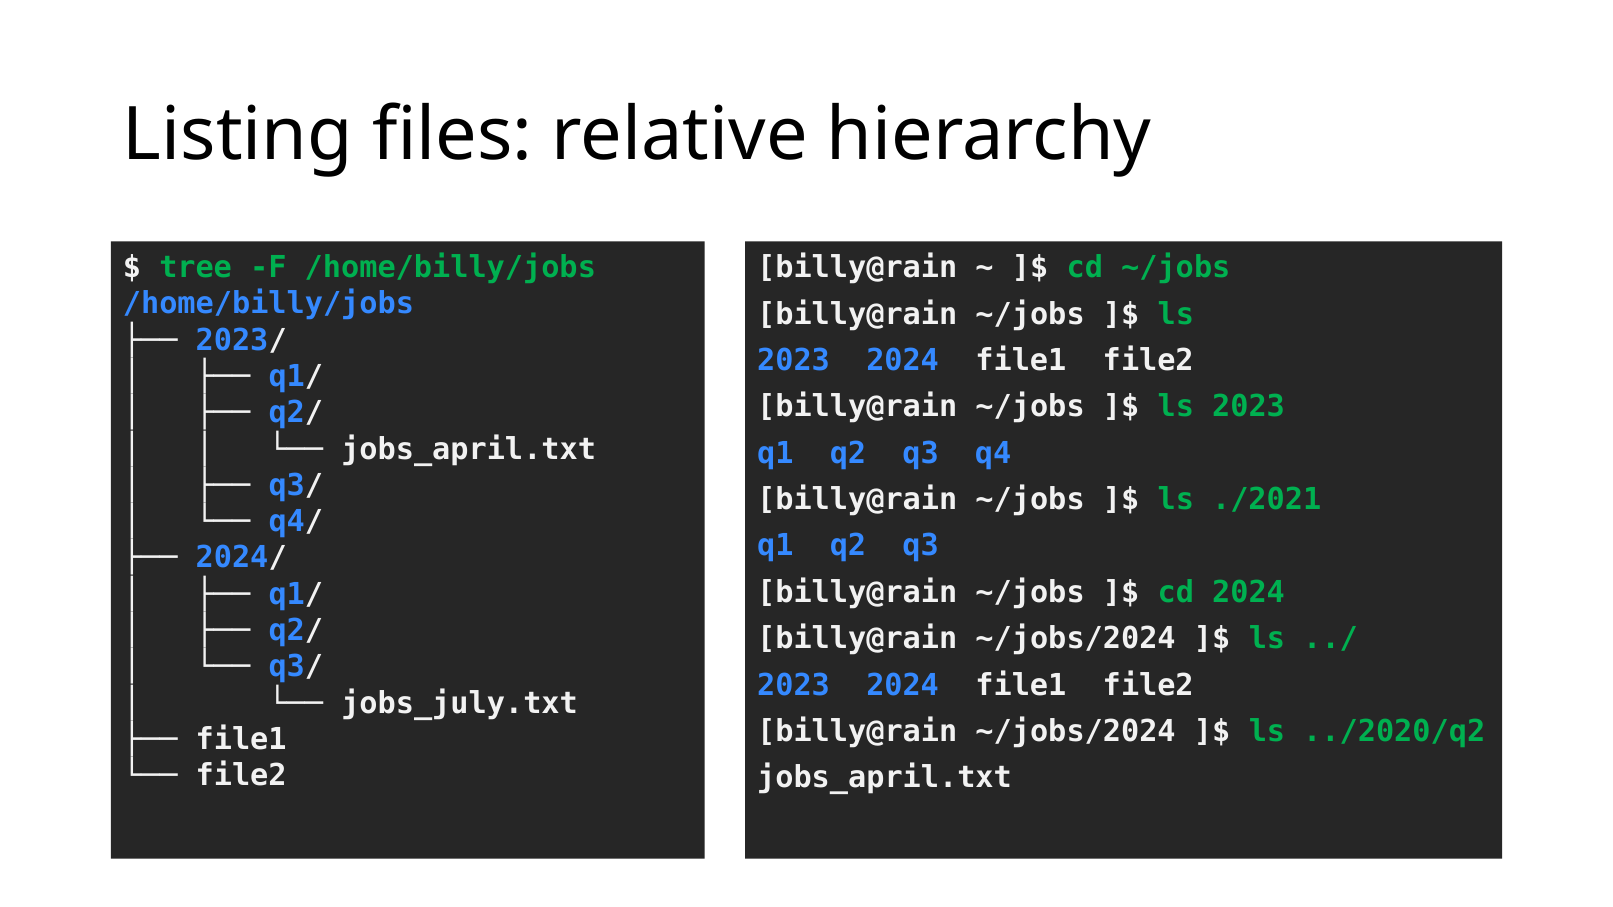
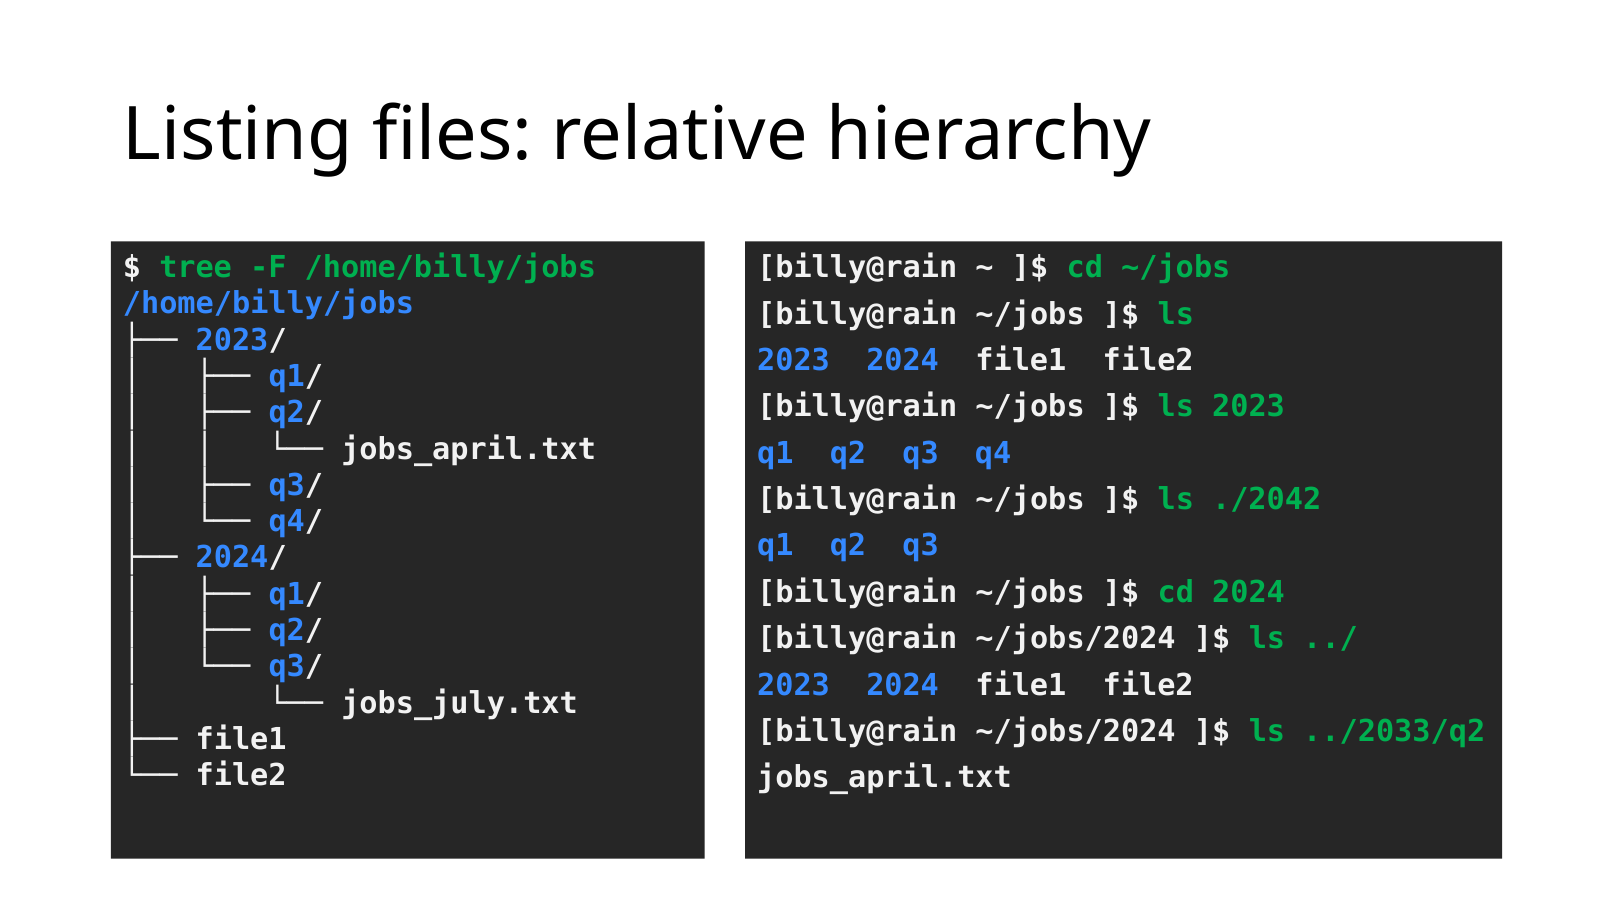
./2021: ./2021 -> ./2042 (1267, 500)
../2020/q2: ../2020/q2 -> ../2033/q2 (1394, 732)
